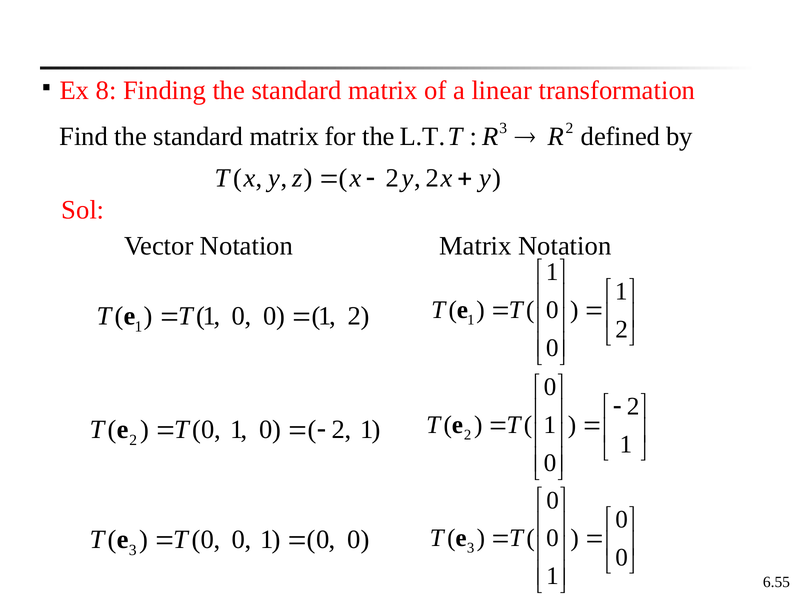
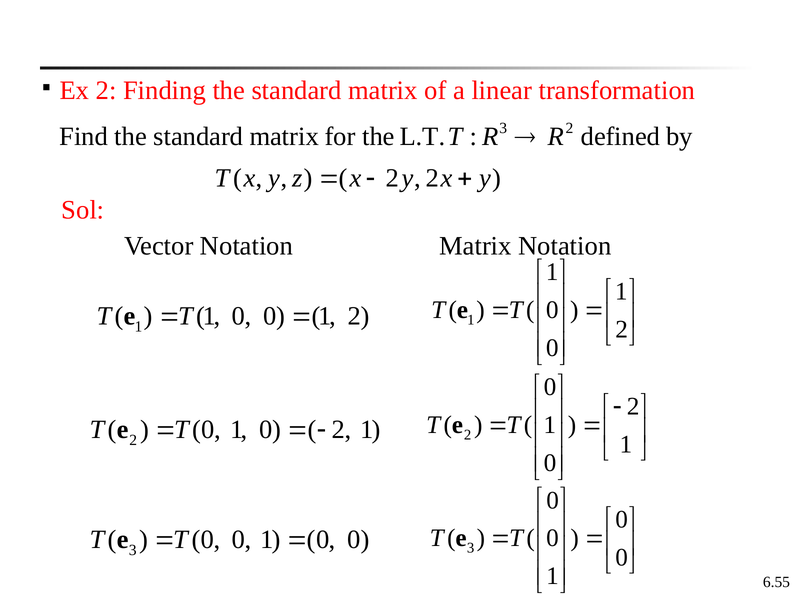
Ex 8: 8 -> 2 (106, 90)
